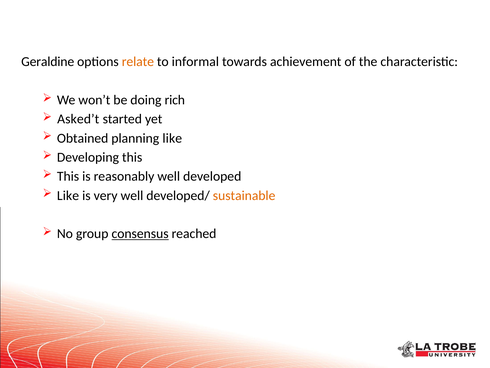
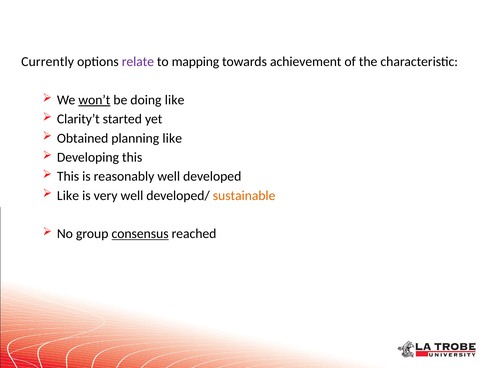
Geraldine: Geraldine -> Currently (48, 62)
relate colour: orange -> purple (138, 62)
informal: informal -> mapping (195, 62)
won’t underline: none -> present (94, 100)
doing rich: rich -> like (175, 100)
Asked’t: Asked’t -> Clarity’t (78, 119)
